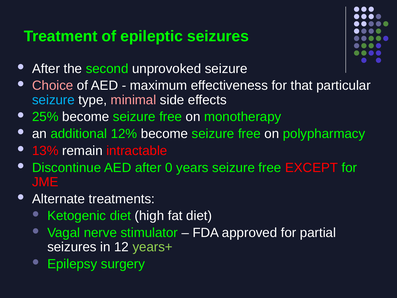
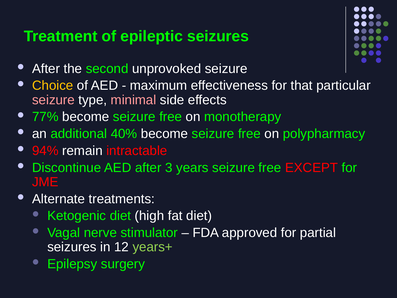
Choice colour: pink -> yellow (53, 86)
seizure colour: light blue -> pink (53, 100)
25%: 25% -> 77% (45, 117)
12%: 12% -> 40% (124, 134)
13%: 13% -> 94% (45, 151)
0: 0 -> 3 (169, 168)
